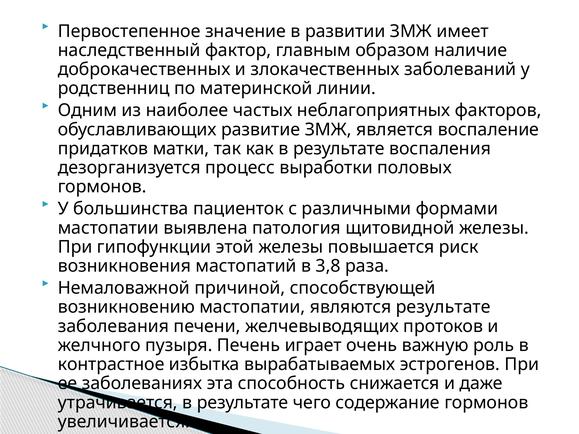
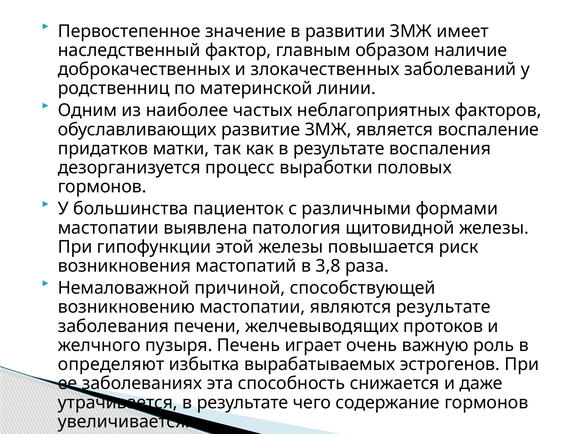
контрастное: контрастное -> определяют (111, 365)
